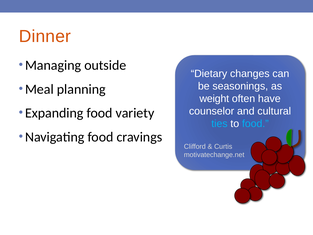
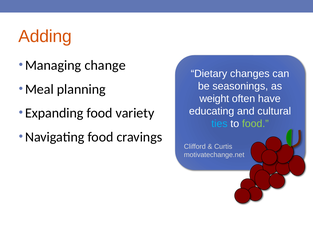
Dinner: Dinner -> Adding (45, 36)
outside: outside -> change (105, 65)
counselor: counselor -> educating (212, 111)
food colour: light blue -> light green (255, 124)
